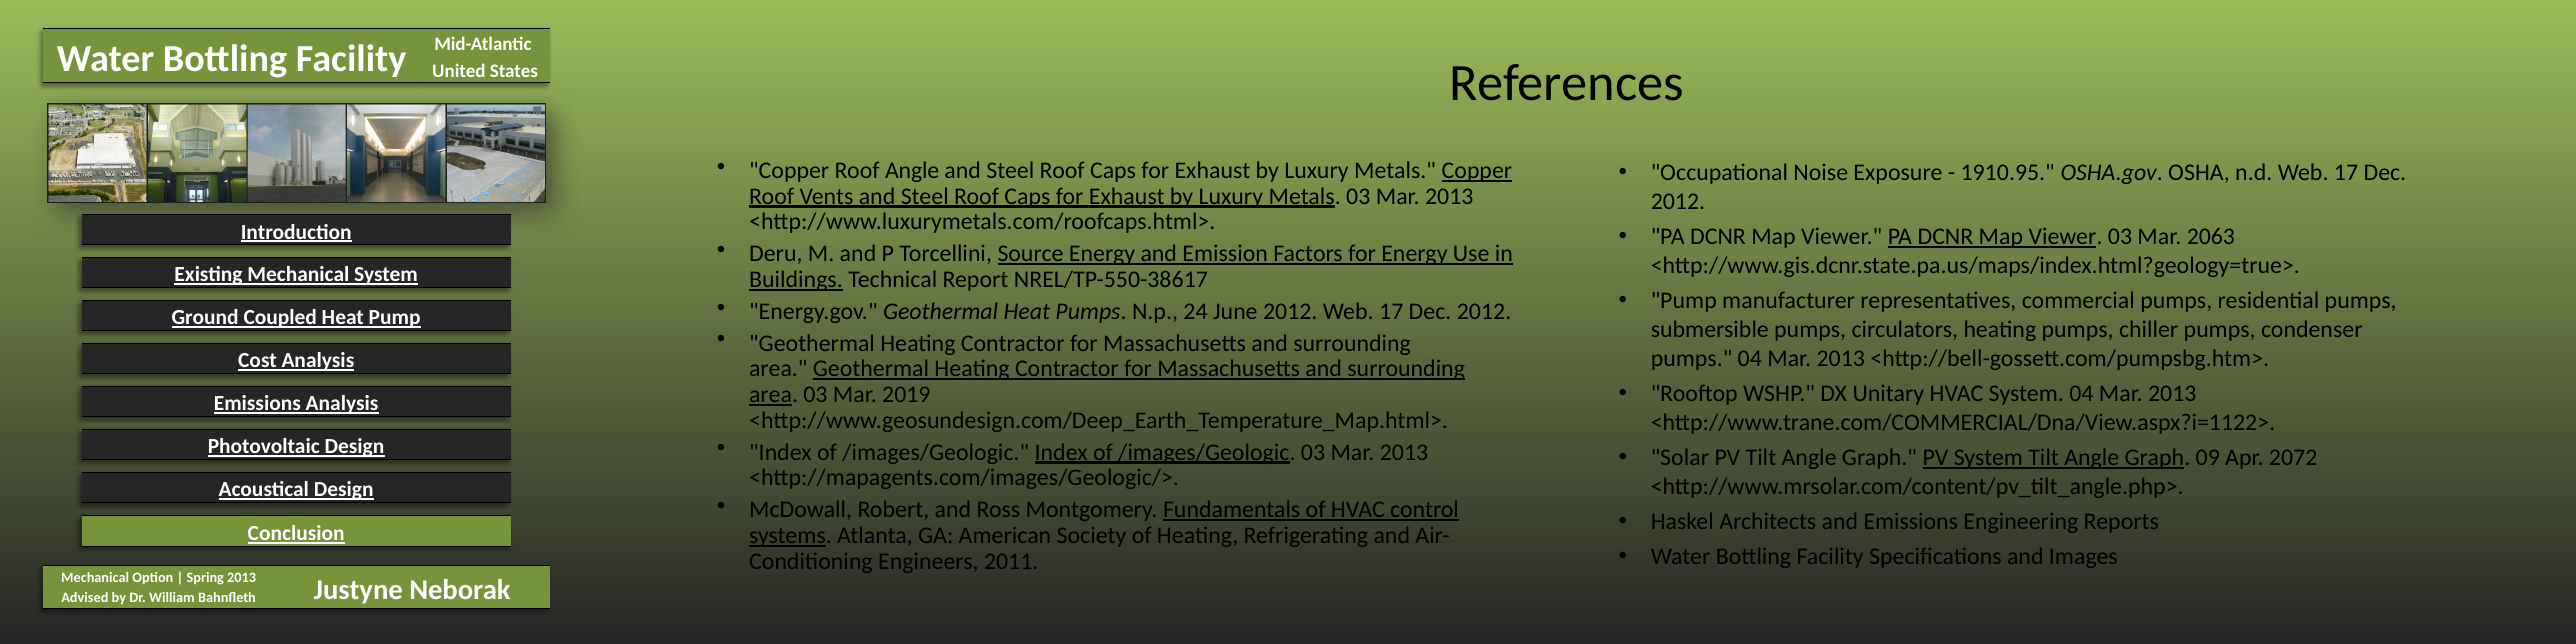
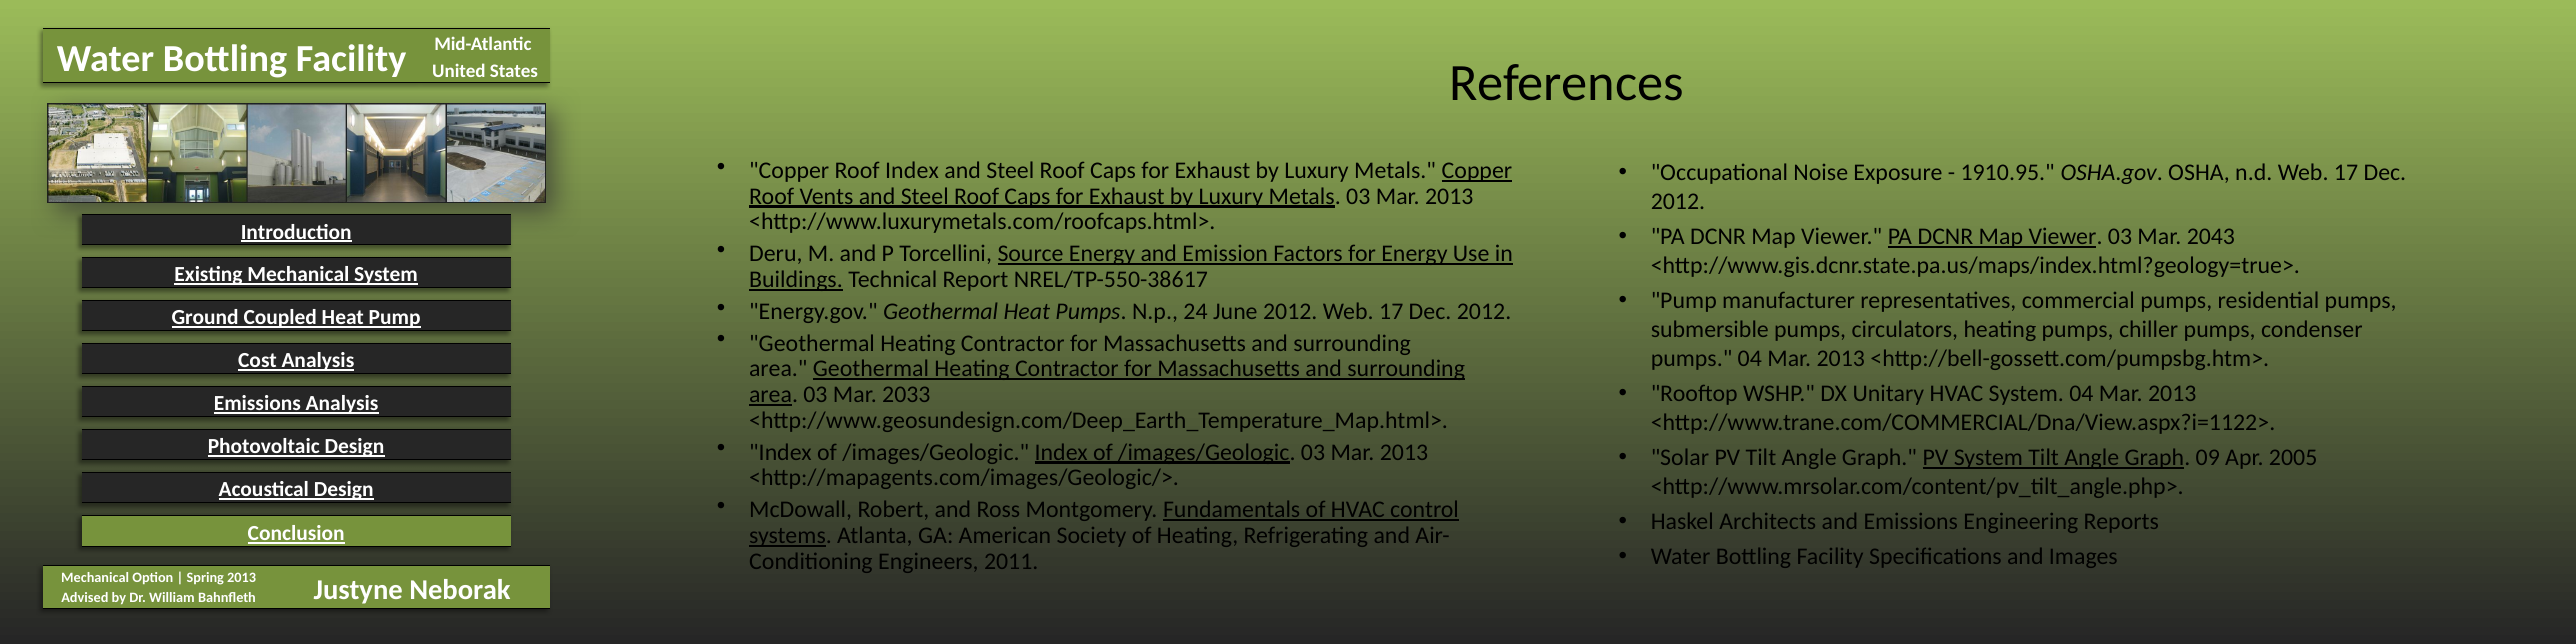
Roof Angle: Angle -> Index (912, 171)
2063: 2063 -> 2043 (2211, 237)
2019: 2019 -> 2033 (906, 395)
2072: 2072 -> 2005 (2293, 458)
